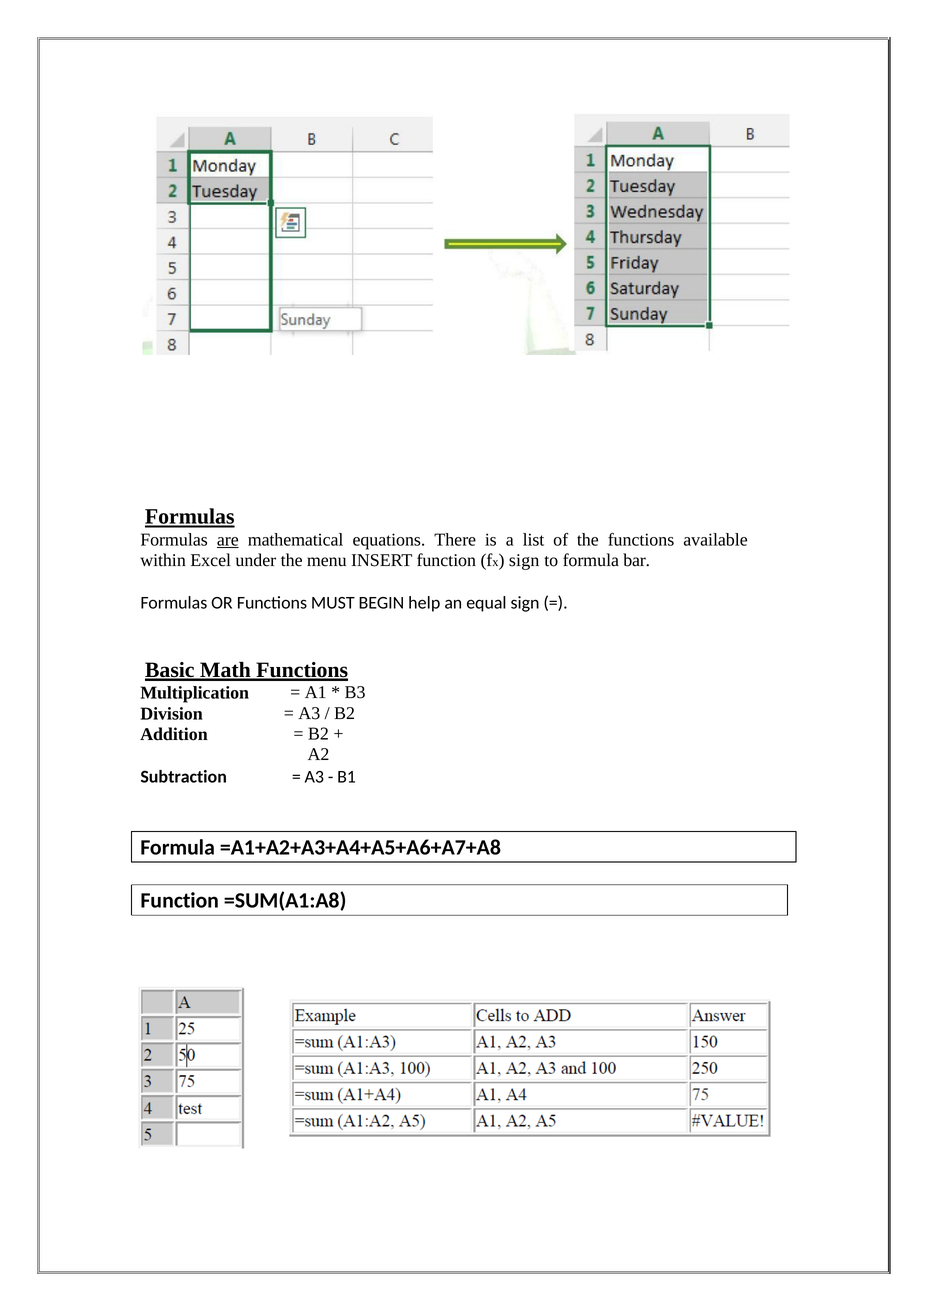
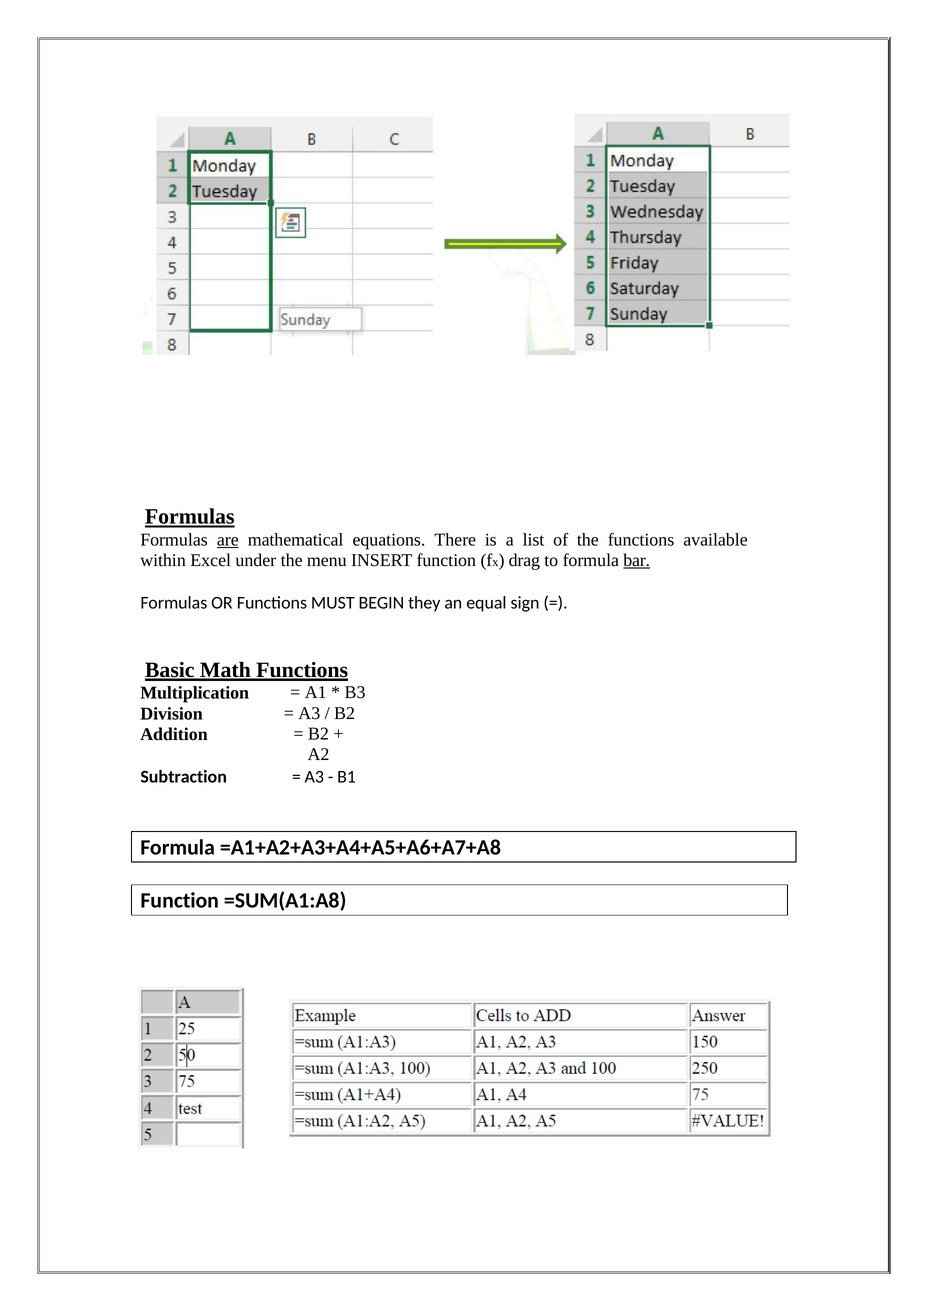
sign: sign -> drag (524, 561)
bar underline: none -> present (637, 561)
help: help -> they (424, 603)
